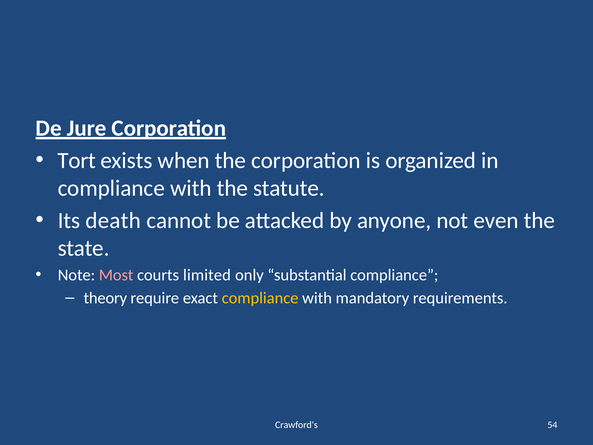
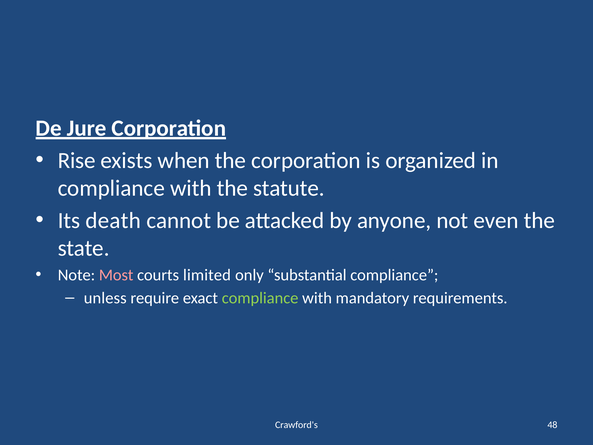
Tort: Tort -> Rise (77, 161)
theory: theory -> unless (105, 298)
compliance colour: yellow -> light green (260, 298)
54: 54 -> 48 (552, 425)
